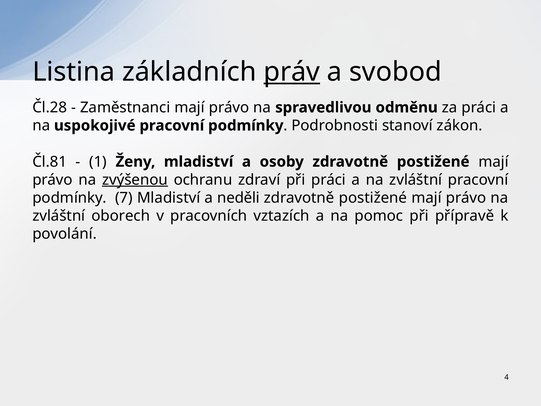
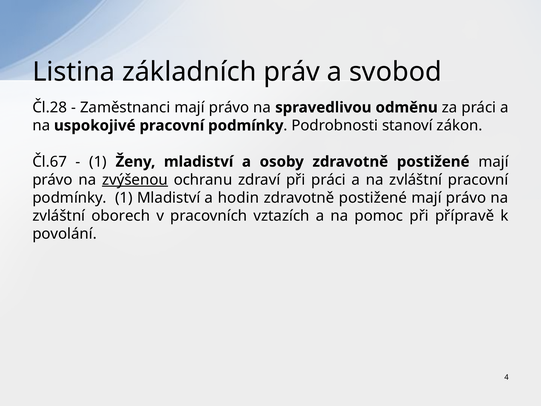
práv underline: present -> none (292, 72)
Čl.81: Čl.81 -> Čl.67 (50, 162)
podmínky 7: 7 -> 1 (124, 198)
neděli: neděli -> hodin (238, 198)
